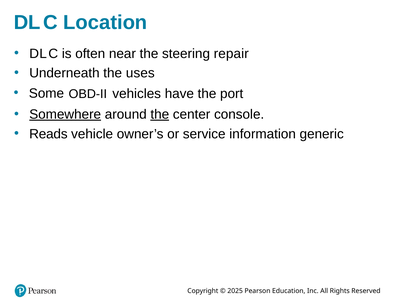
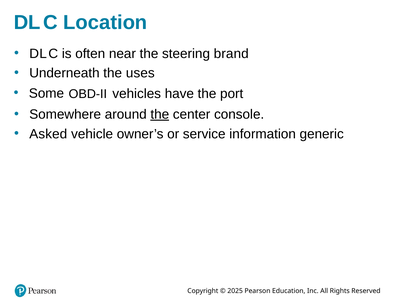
repair: repair -> brand (231, 54)
Somewhere underline: present -> none (65, 114)
Reads: Reads -> Asked (48, 134)
